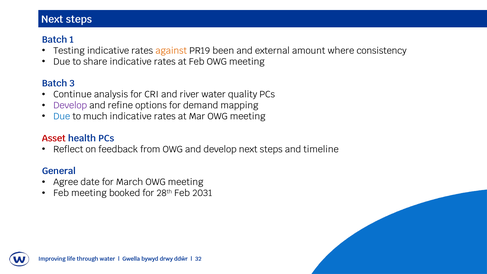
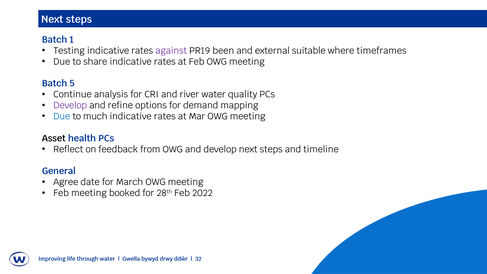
against colour: orange -> purple (171, 51)
amount: amount -> suitable (309, 51)
consistency: consistency -> timeframes (382, 51)
3: 3 -> 5 (72, 84)
Asset colour: red -> black (54, 138)
2031: 2031 -> 2022 (202, 193)
